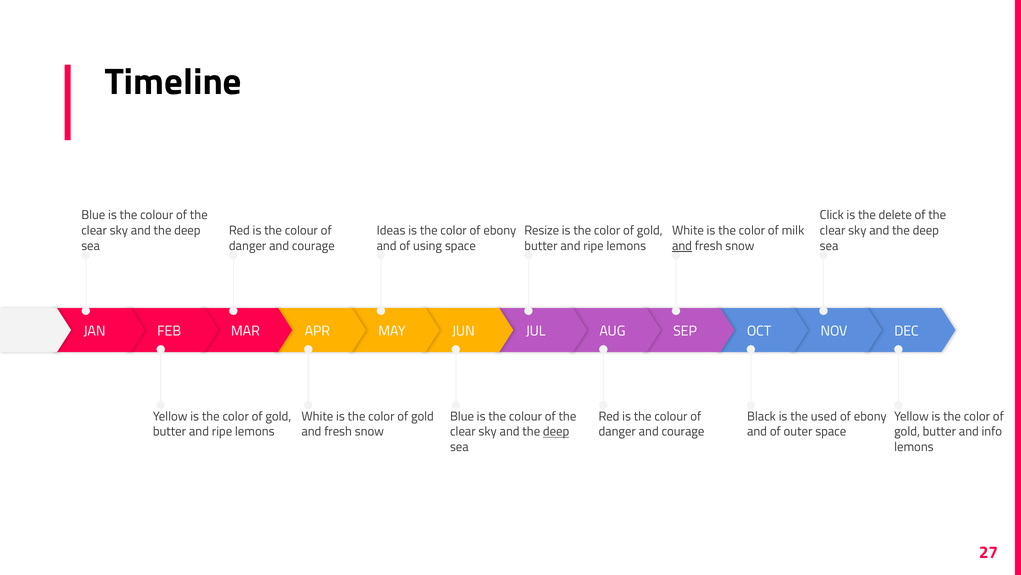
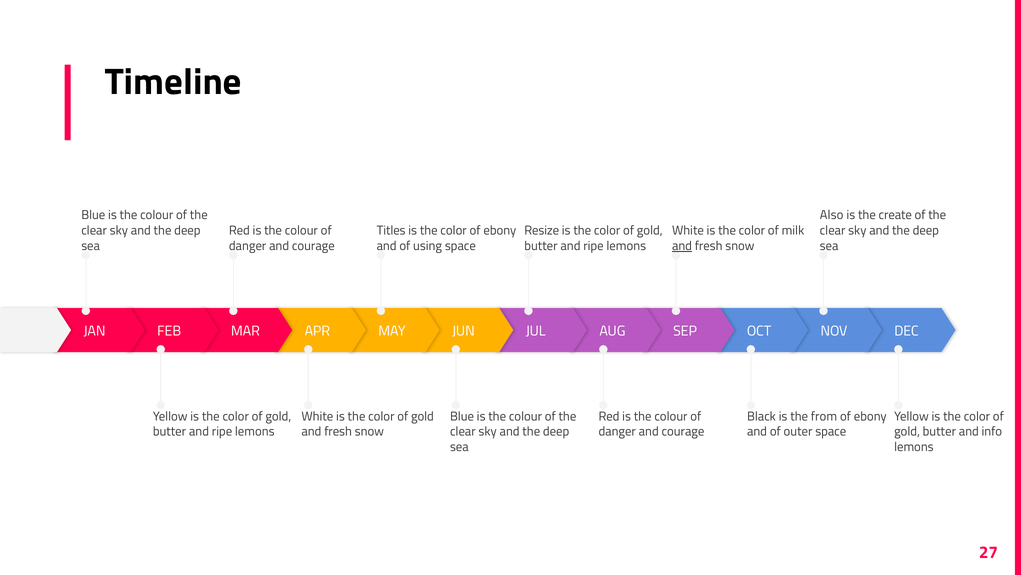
Click: Click -> Also (832, 215)
delete: delete -> create (895, 215)
Ideas: Ideas -> Titles (391, 230)
used: used -> from (824, 416)
deep underline: present -> none (556, 431)
